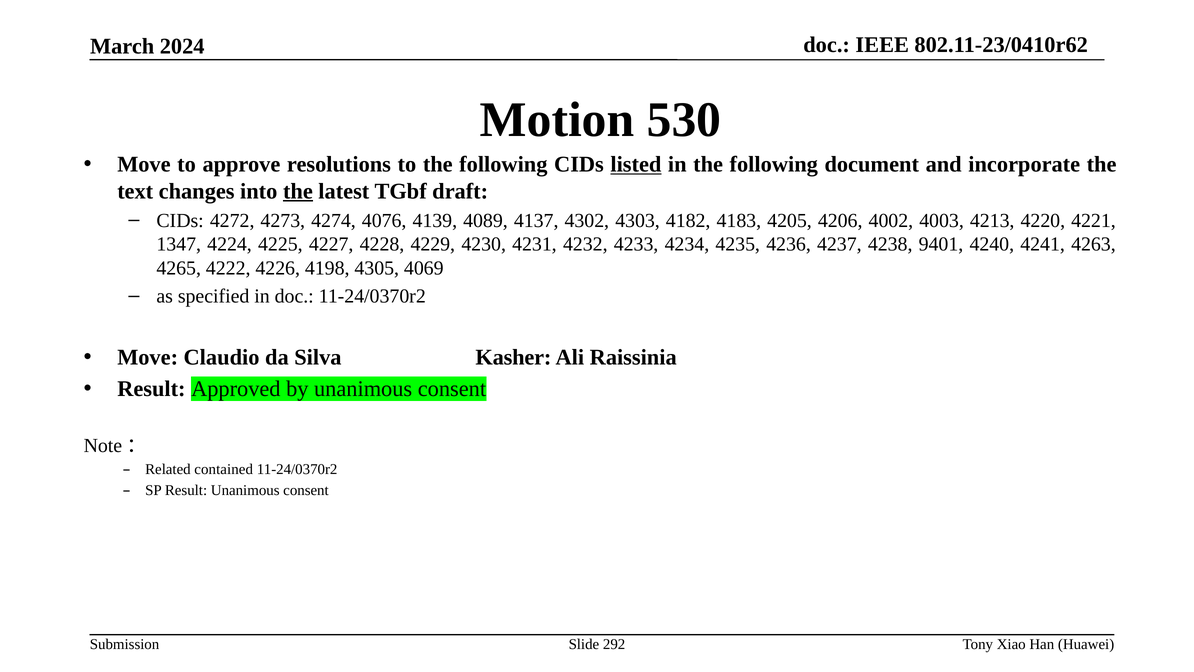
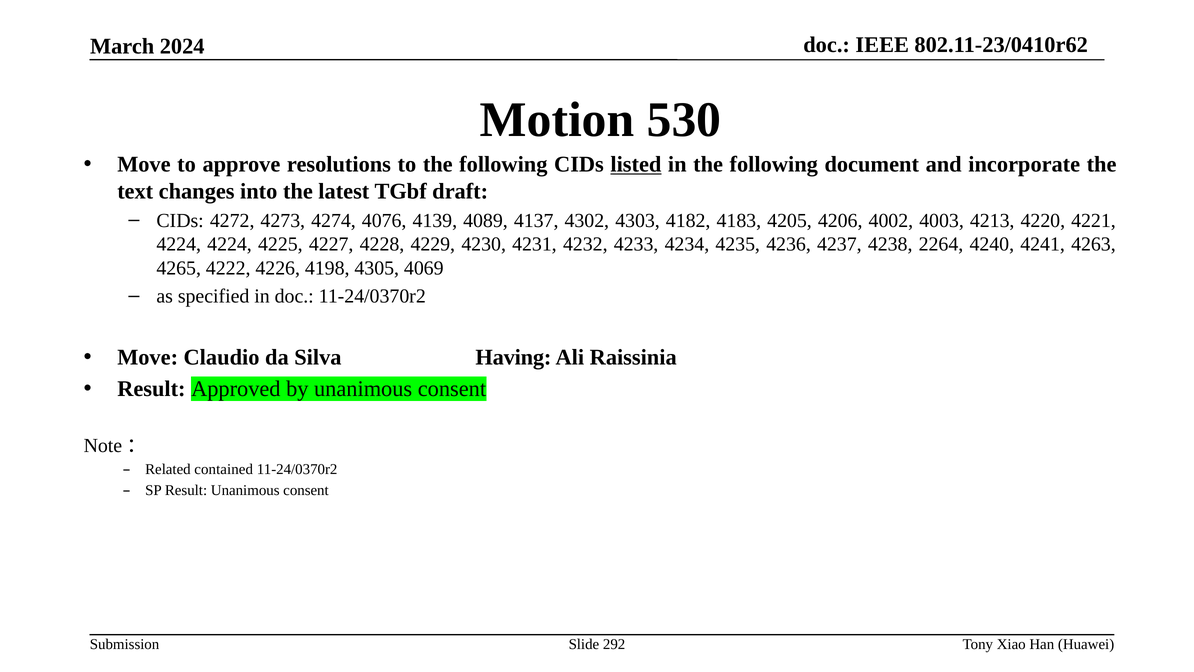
the underline: present -> none (298, 191)
1347: 1347 -> 4224 (179, 244)
9401: 9401 -> 2264 (941, 244)
Kasher: Kasher -> Having (513, 357)
